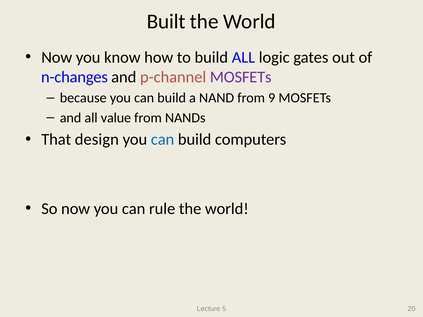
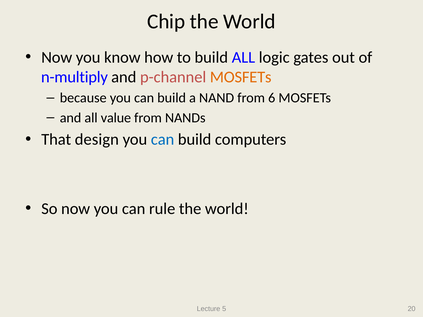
Built: Built -> Chip (166, 22)
n-changes: n-changes -> n-multiply (74, 77)
MOSFETs colour: purple -> orange (241, 77)
9: 9 -> 6 (272, 98)
